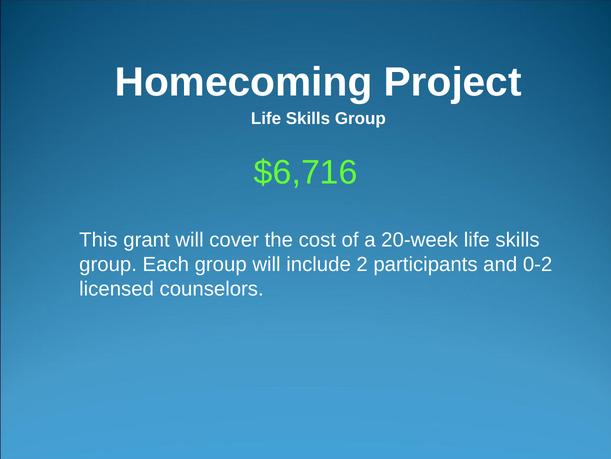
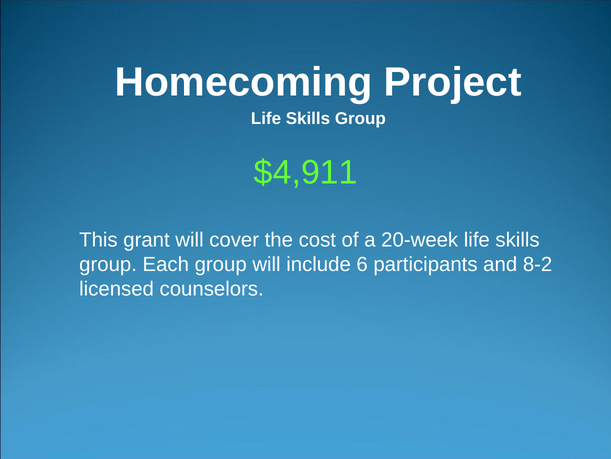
$6,716: $6,716 -> $4,911 (306, 172)
2: 2 -> 6 (362, 264)
0-2: 0-2 -> 8-2 (538, 264)
